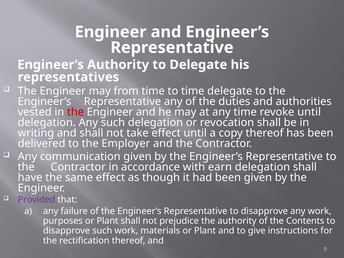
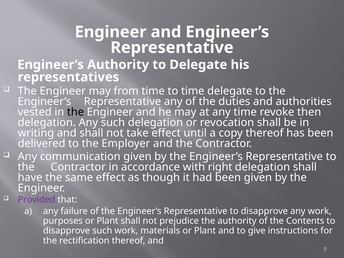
the colour: red -> black (75, 112)
revoke until: until -> then (309, 112)
earn: earn -> right (220, 167)
